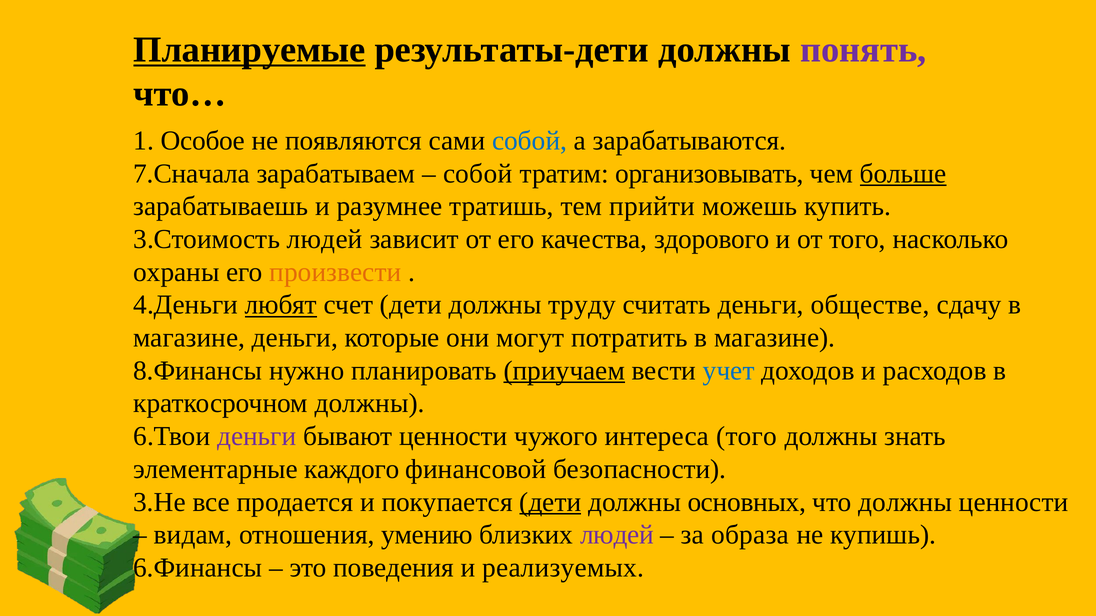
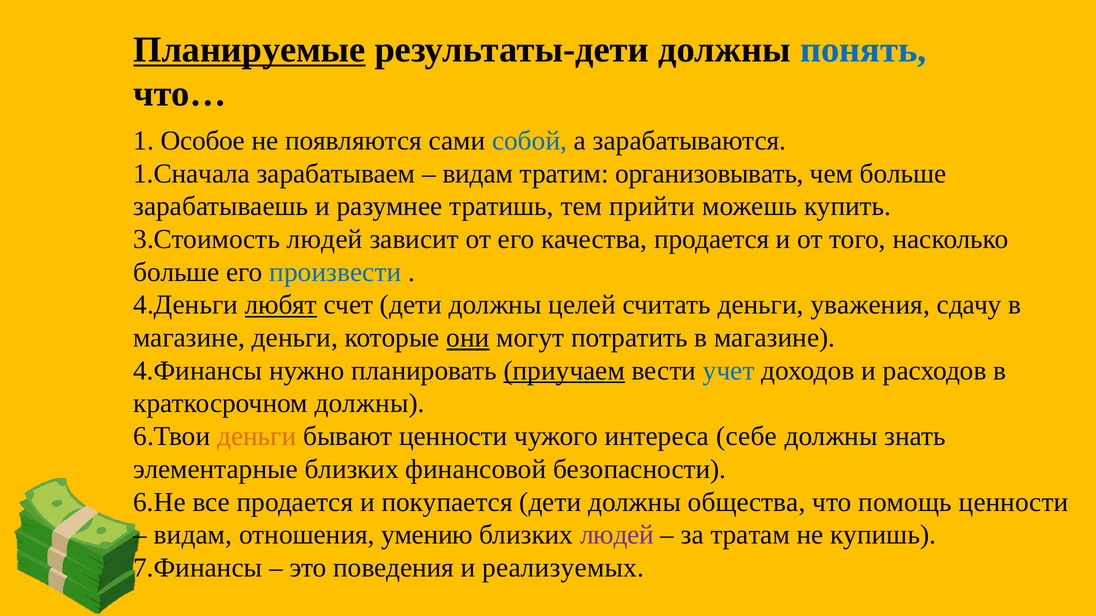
понять colour: purple -> blue (863, 50)
7.Сначала: 7.Сначала -> 1.Сначала (192, 174)
собой: собой -> видам (478, 174)
больше underline: present -> none (903, 174)
качества здорового: здорового -> продается (712, 239)
охраны: охраны -> больше (176, 272)
произвести colour: orange -> blue (335, 272)
труду: труду -> целей (582, 305)
обществе: обществе -> уважения (870, 305)
они underline: none -> present (468, 338)
8.Финансы: 8.Финансы -> 4.Финансы (198, 371)
деньги colour: purple -> orange (257, 437)
интереса того: того -> себе (747, 437)
элементарные каждого: каждого -> близких (352, 470)
3.Не: 3.Не -> 6.Не (160, 502)
дети underline: present -> none (550, 502)
основных: основных -> общества (747, 502)
что должны: должны -> помощь (905, 502)
образа: образа -> тратам (750, 535)
6.Финансы: 6.Финансы -> 7.Финансы (198, 568)
